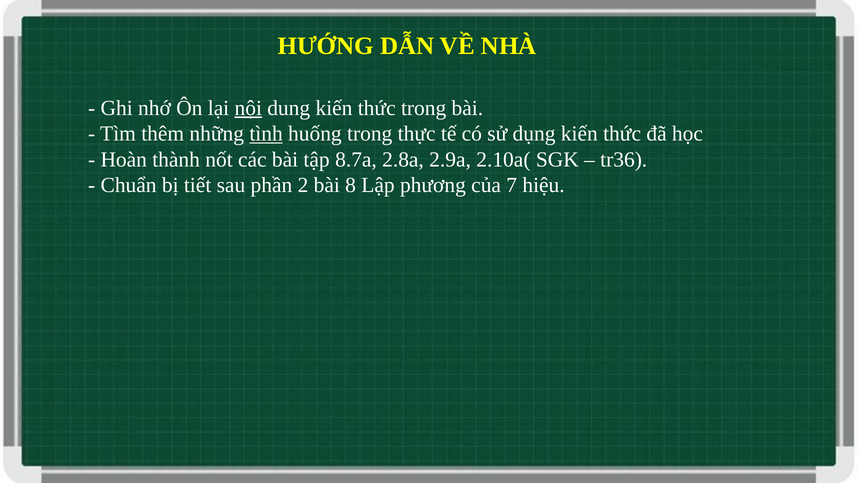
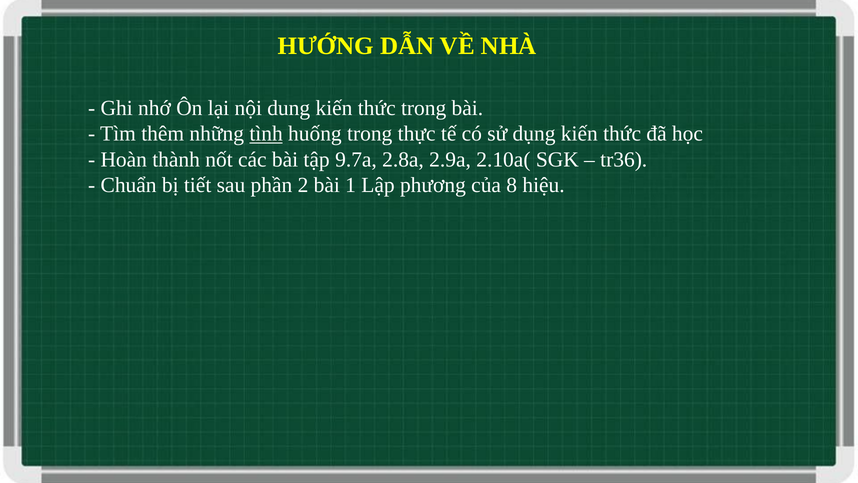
nội underline: present -> none (248, 108)
8.7a: 8.7a -> 9.7a (356, 159)
8: 8 -> 1 (351, 185)
7: 7 -> 8 (512, 185)
